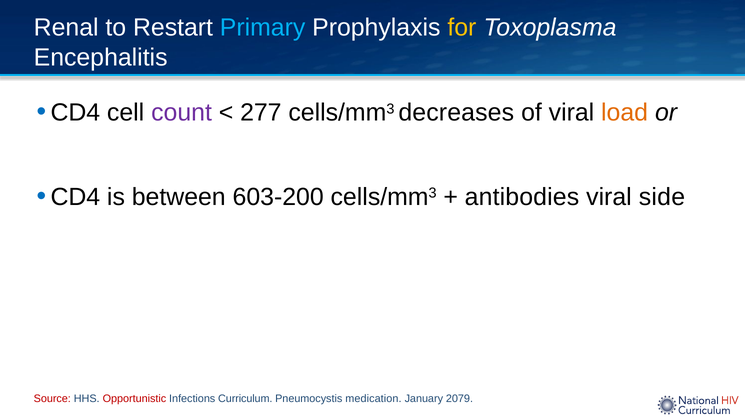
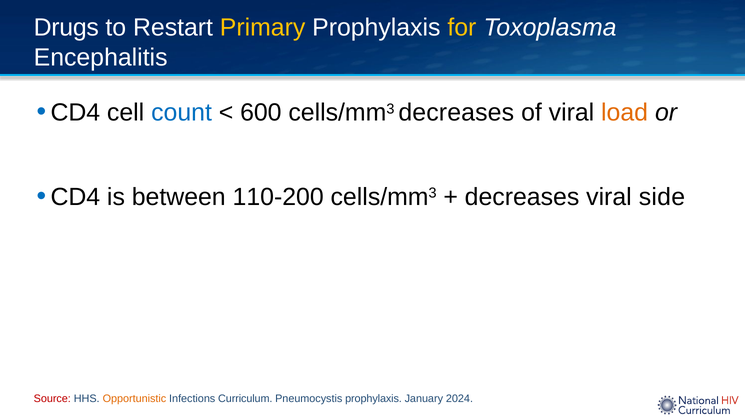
Renal: Renal -> Drugs (66, 28)
Primary colour: light blue -> yellow (263, 28)
count colour: purple -> blue (182, 113)
277: 277 -> 600 (261, 113)
603-200: 603-200 -> 110-200 (278, 197)
antibodies: antibodies -> decreases (522, 197)
Opportunistic colour: red -> orange (134, 399)
Pneumocystis medication: medication -> prophylaxis (374, 399)
2079: 2079 -> 2024 (459, 399)
